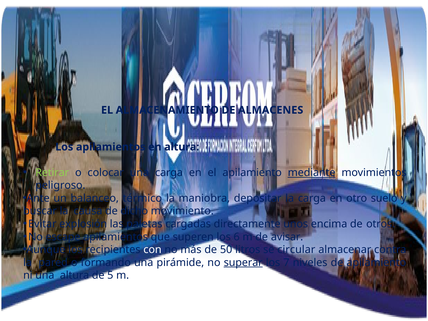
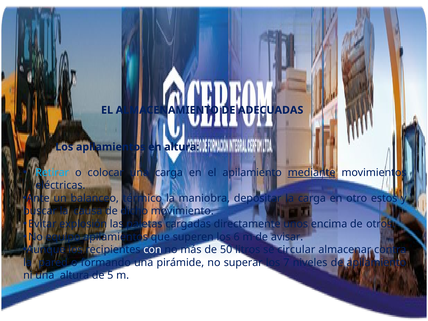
ALMACENES: ALMACENES -> ADECUADAS (271, 110)
Retirar colour: light green -> light blue (52, 173)
peligroso: peligroso -> eléctricas (60, 185)
suelo: suelo -> estos (384, 198)
escape: escape -> equipo (63, 237)
superar underline: present -> none (243, 262)
